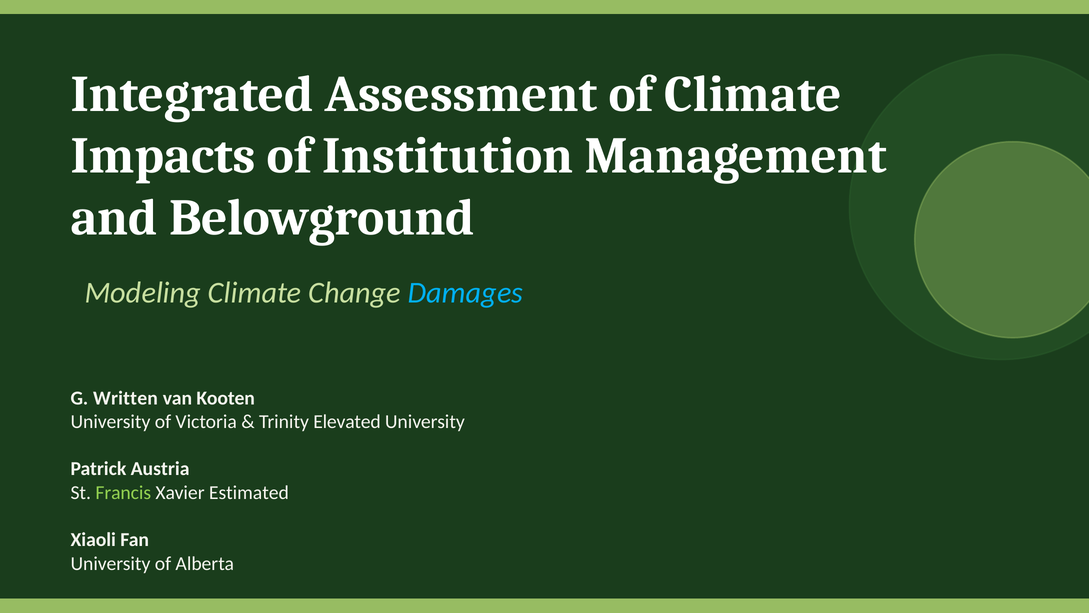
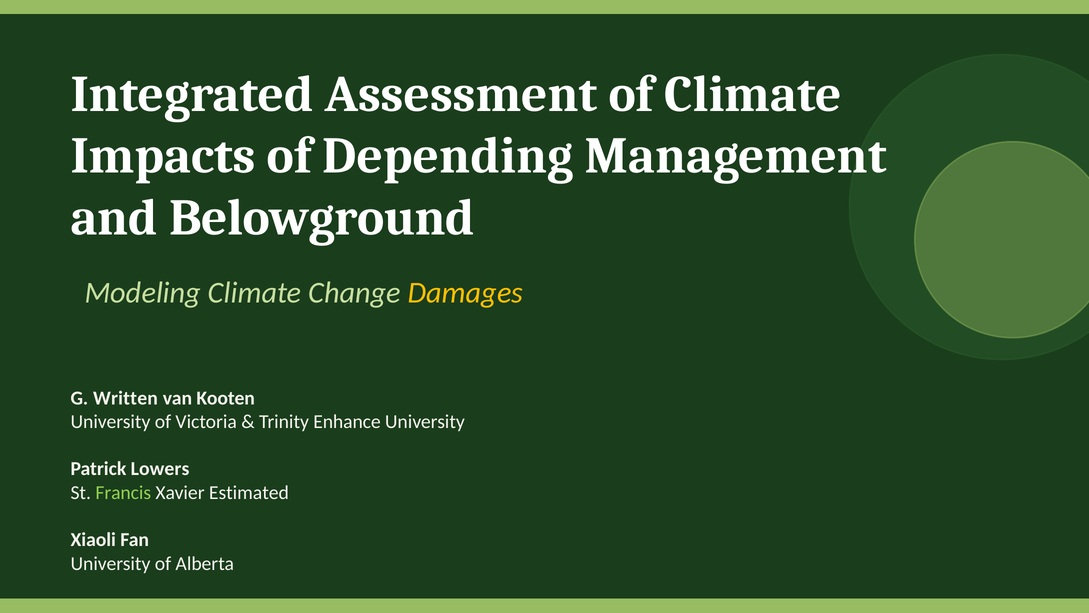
Institution: Institution -> Depending (448, 156)
Damages colour: light blue -> yellow (465, 293)
Elevated: Elevated -> Enhance (347, 421)
Austria: Austria -> Lowers (160, 469)
